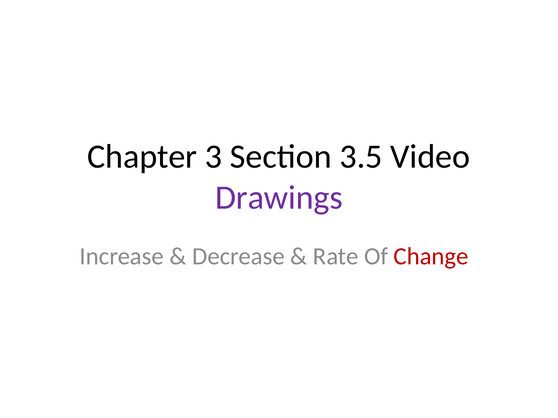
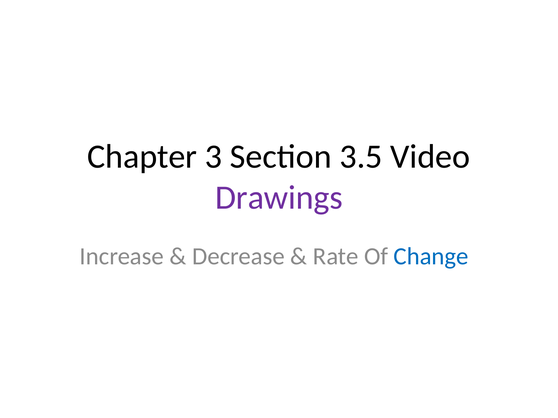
Change colour: red -> blue (431, 257)
